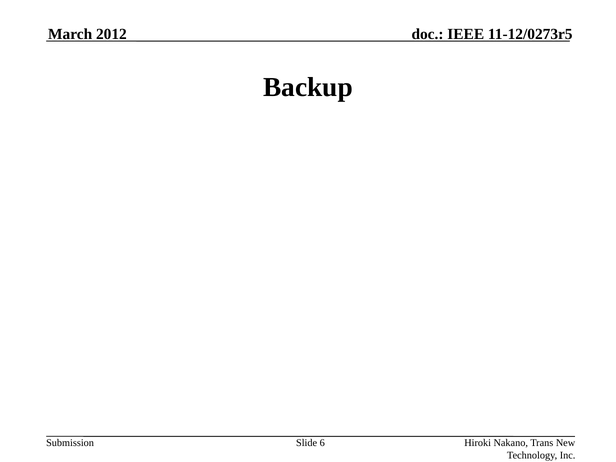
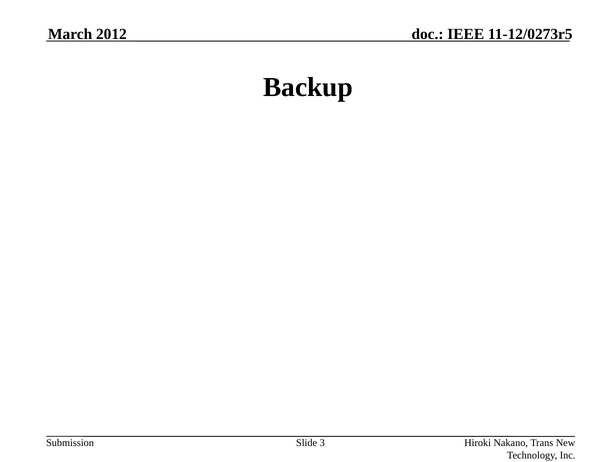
6: 6 -> 3 (322, 443)
